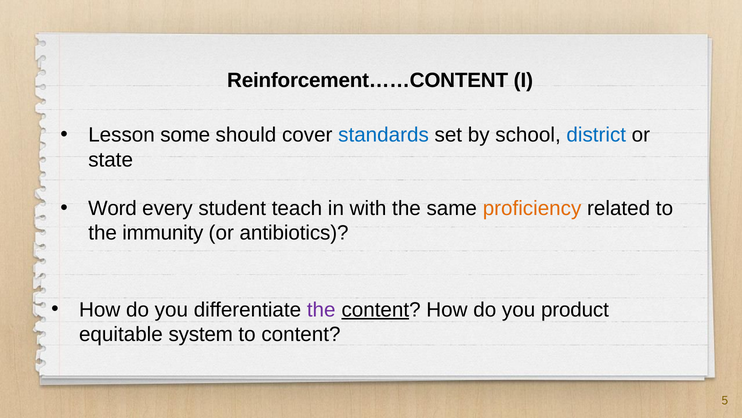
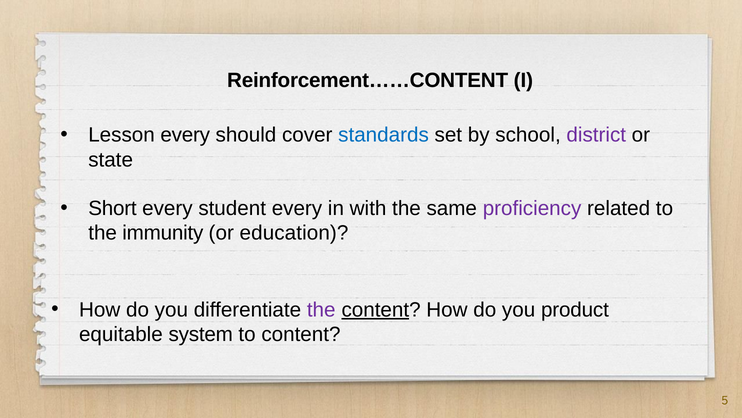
Lesson some: some -> every (185, 135)
district colour: blue -> purple (596, 135)
Word: Word -> Short (112, 208)
student teach: teach -> every (297, 208)
proficiency colour: orange -> purple (532, 208)
antibiotics: antibiotics -> education (294, 233)
